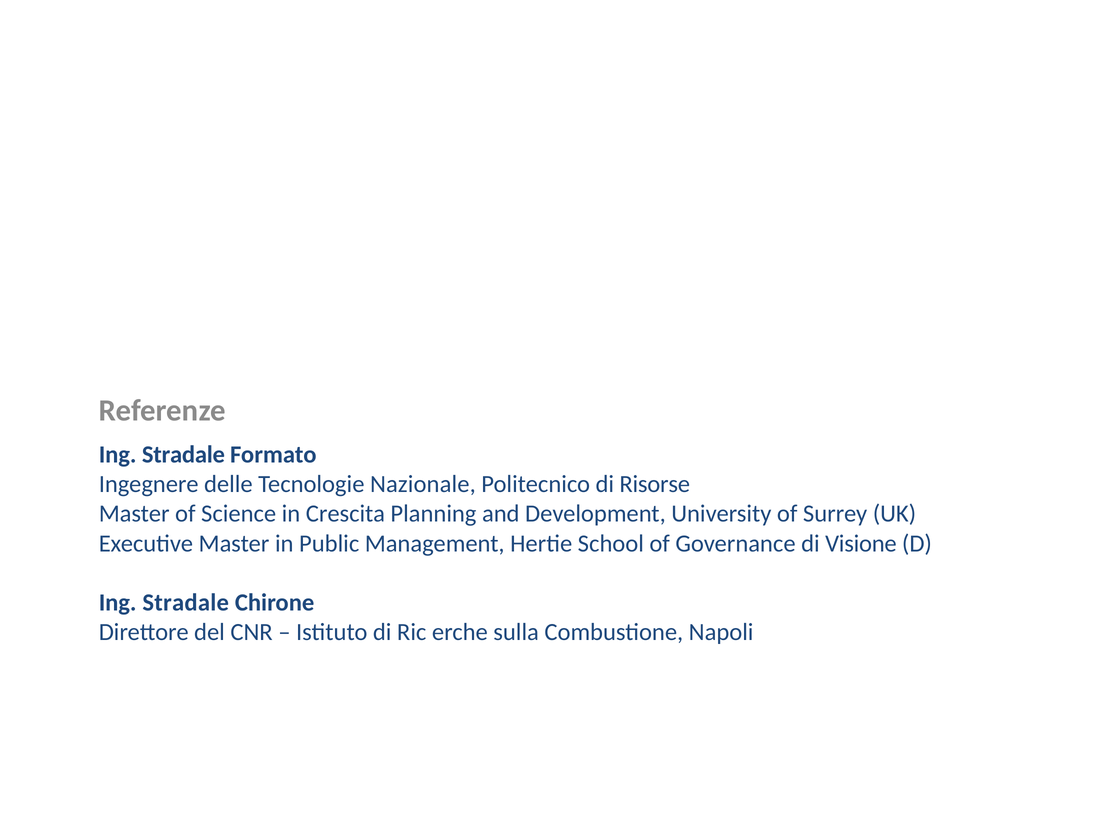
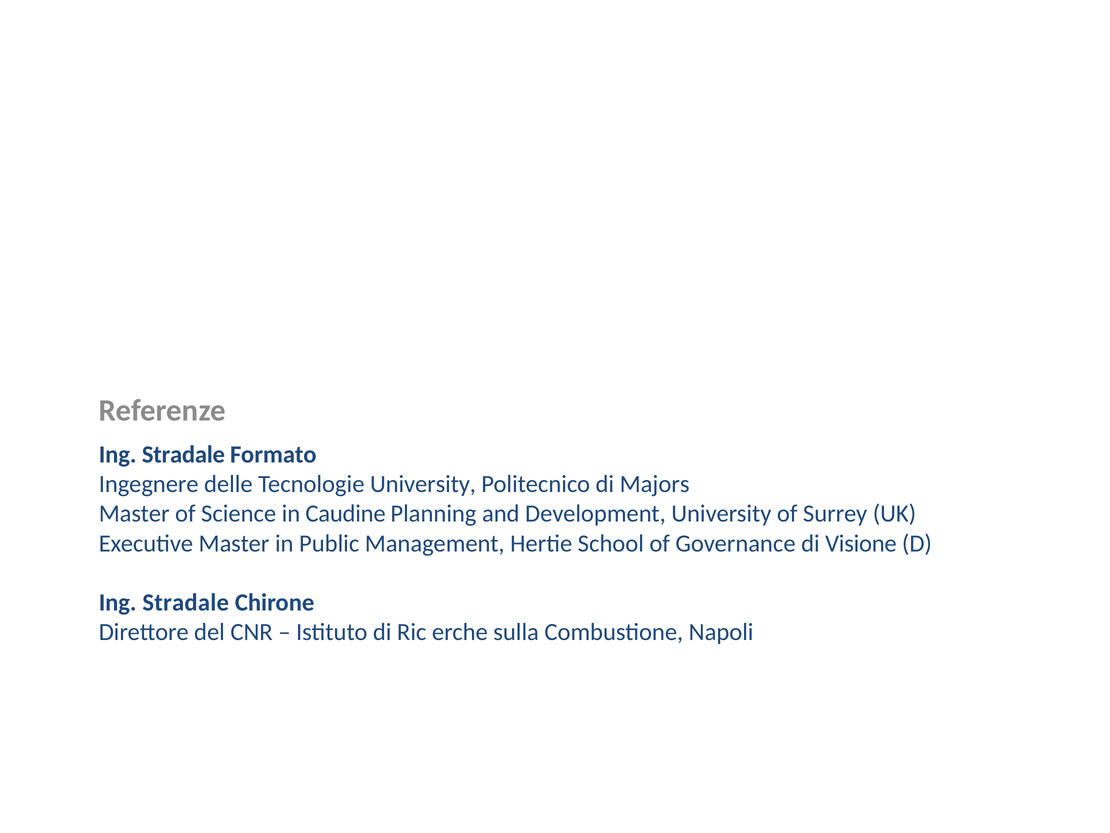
Tecnologie Nazionale: Nazionale -> University (423, 484)
Risorse: Risorse -> Majors (655, 484)
Crescita: Crescita -> Caudine (346, 514)
